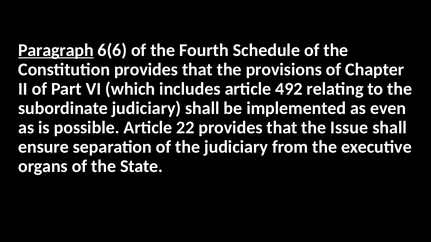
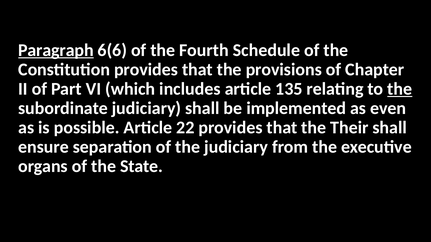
492: 492 -> 135 (289, 89)
the underline: none -> present (400, 89)
Issue: Issue -> Their (349, 128)
